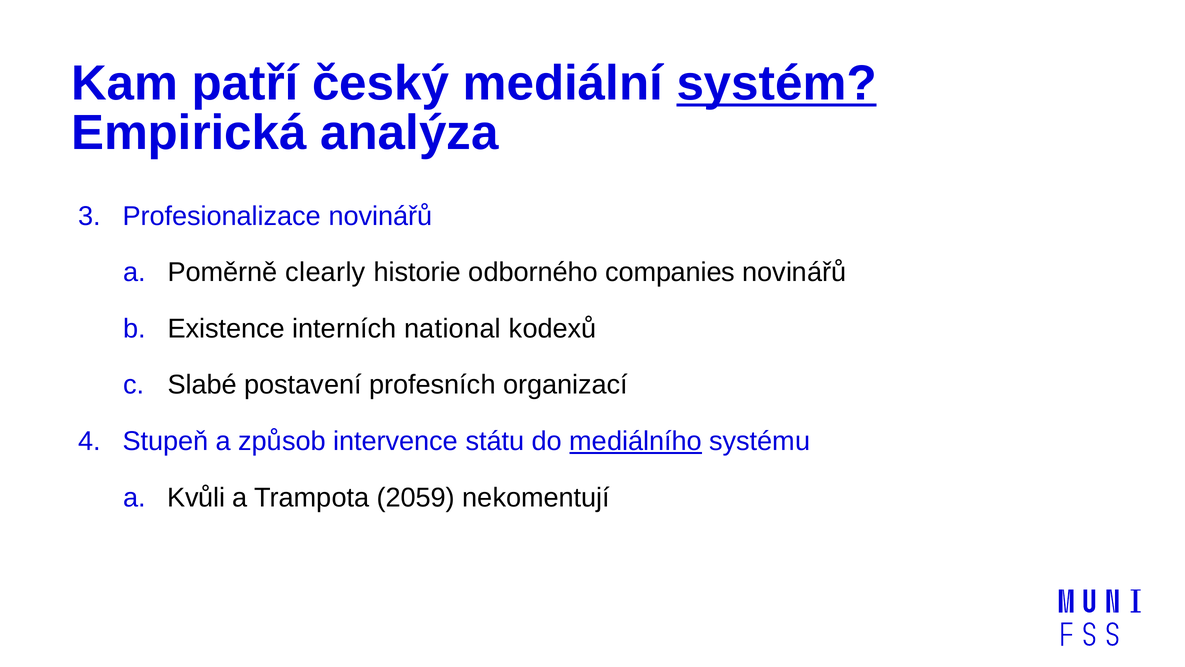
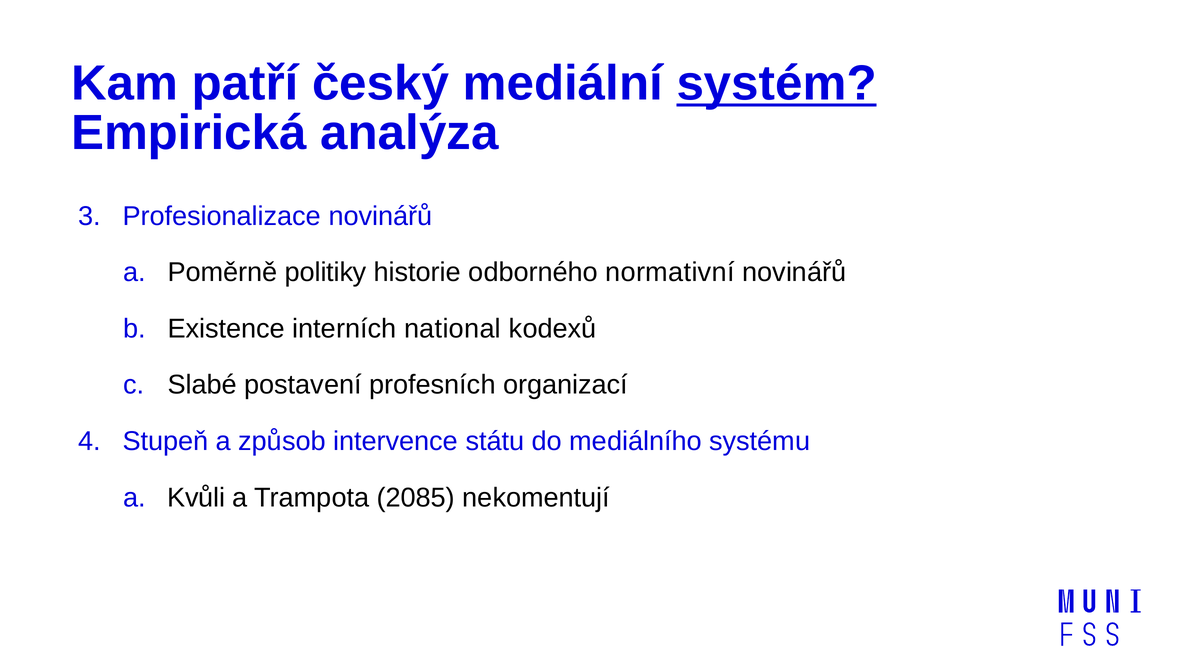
clearly: clearly -> politiky (326, 272)
companies: companies -> normativní (670, 272)
mediálního underline: present -> none (636, 441)
2059: 2059 -> 2085 (416, 497)
